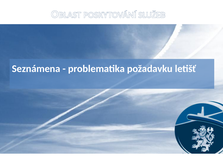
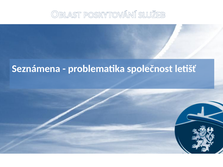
požadavku: požadavku -> společnost (150, 69)
